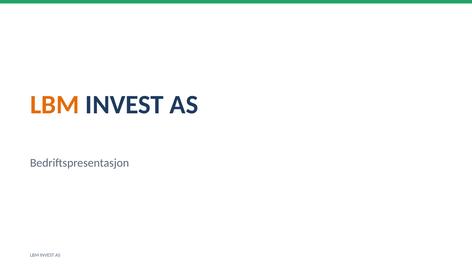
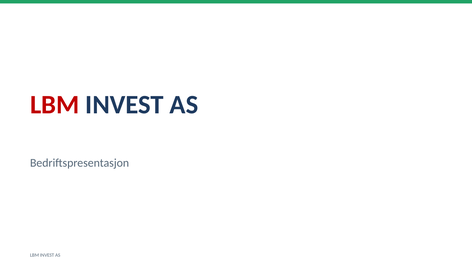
LBM colour: orange -> red (55, 105)
